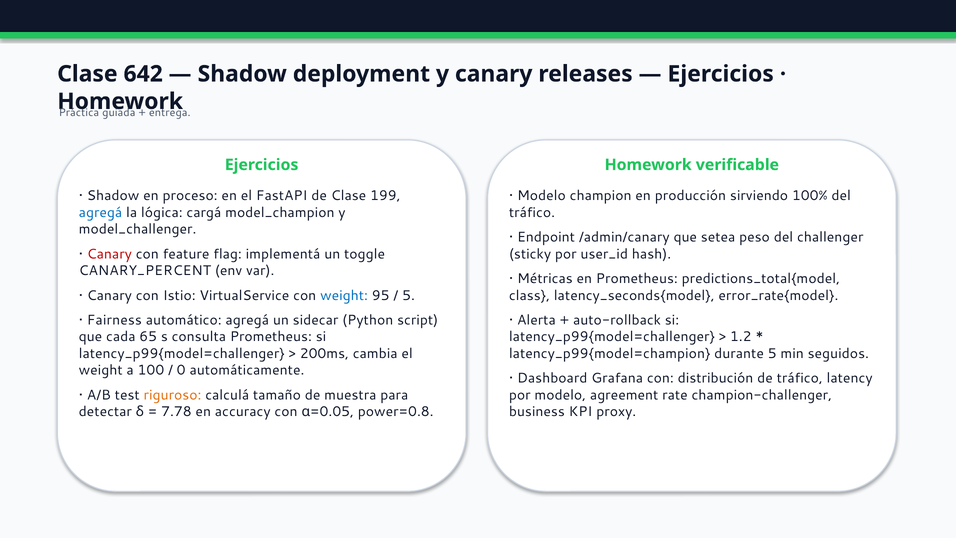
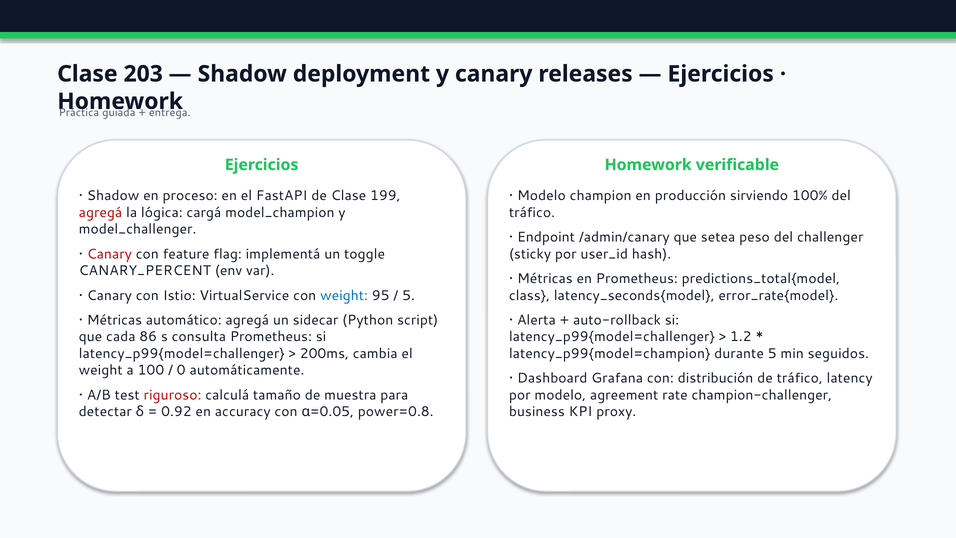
642: 642 -> 203 (143, 74)
agregá colour: blue -> red (100, 212)
Fairness: Fairness -> Métricas (114, 320)
65: 65 -> 86 (148, 337)
riguroso colour: orange -> red (172, 395)
7.78: 7.78 -> 0.92 (176, 412)
